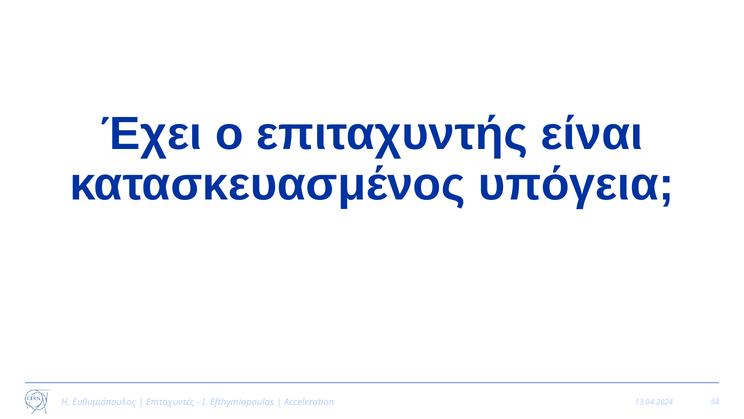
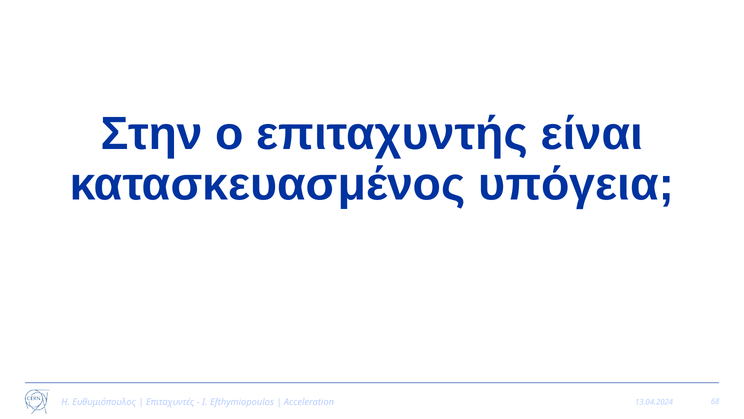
Έχει: Έχει -> Στην (152, 134)
